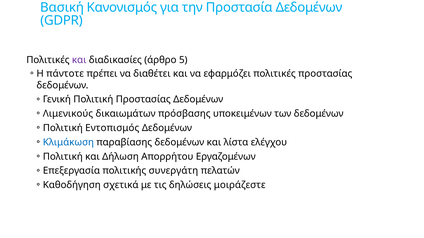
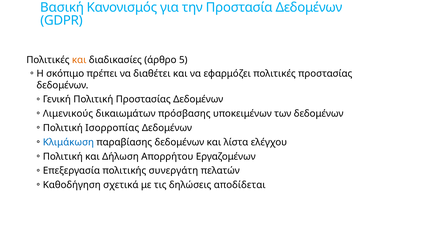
και colour: purple -> orange (79, 60)
πάντοτε: πάντοτε -> σκόπιμο (65, 74)
Εντοπισμός: Εντοπισμός -> Ισορροπίας (112, 128)
μοιράζεστε: μοιράζεστε -> αποδίδεται (240, 185)
